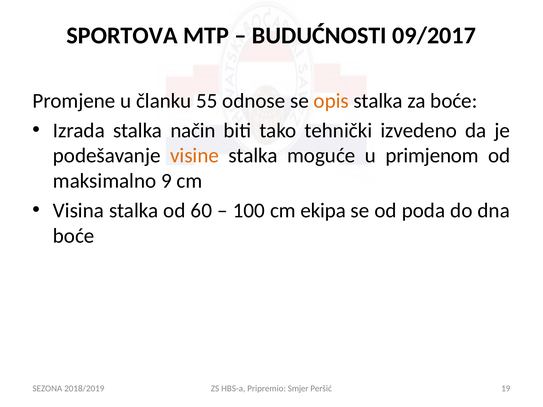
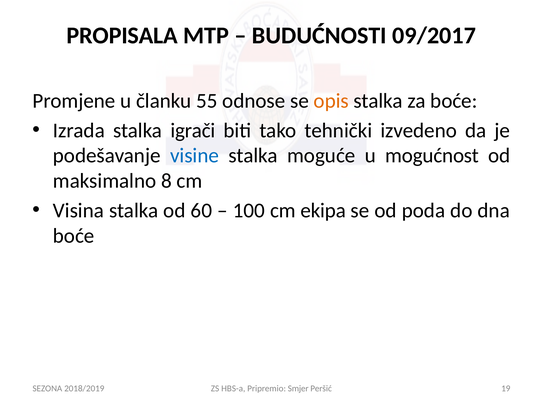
SPORTOVA: SPORTOVA -> PROPISALA (122, 36)
način: način -> igrači (193, 130)
visine colour: orange -> blue (195, 156)
primjenom: primjenom -> mogućnost (432, 156)
9: 9 -> 8 (166, 181)
